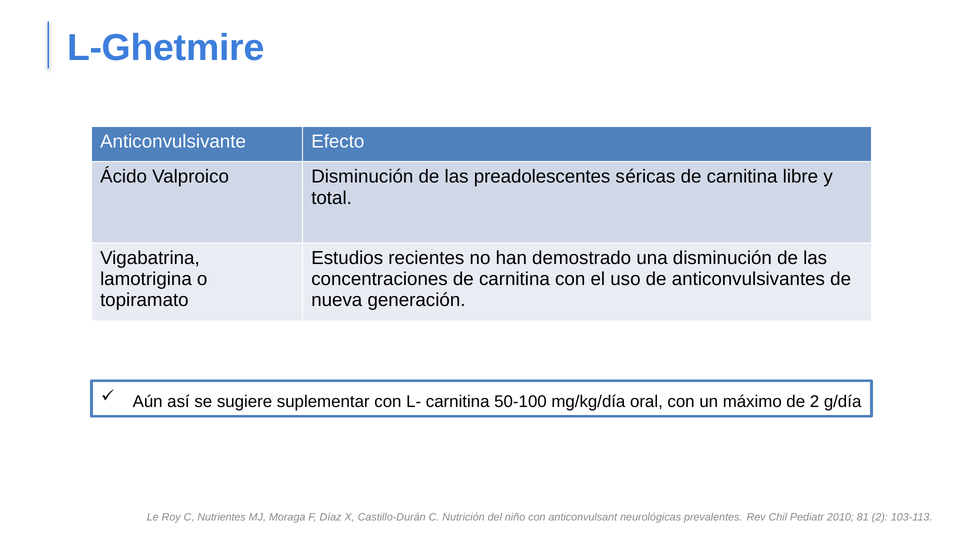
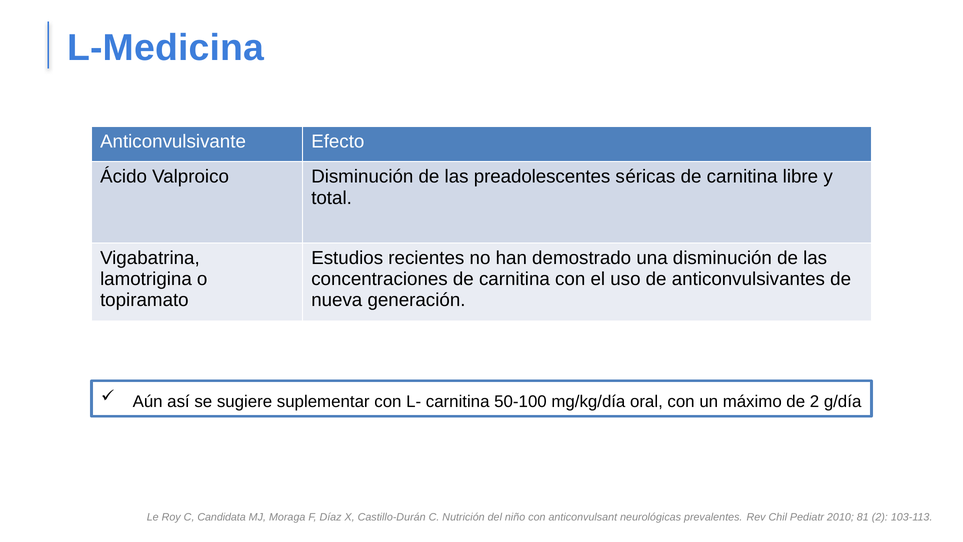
L-Ghetmire: L-Ghetmire -> L-Medicina (166, 48)
Nutrientes: Nutrientes -> Candidata (222, 517)
